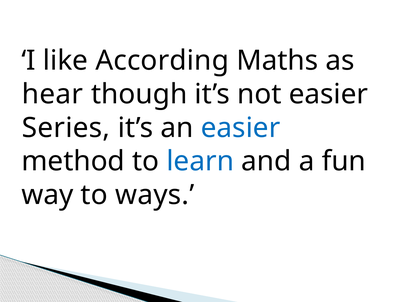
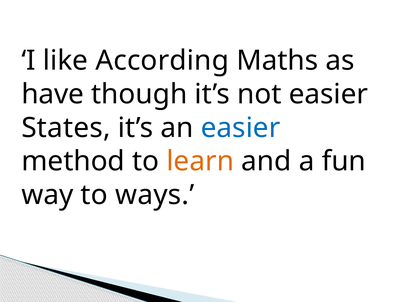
hear: hear -> have (53, 94)
Series: Series -> States (66, 128)
learn colour: blue -> orange (200, 162)
